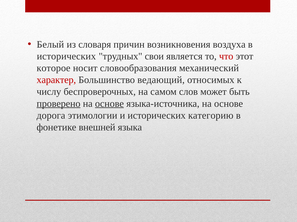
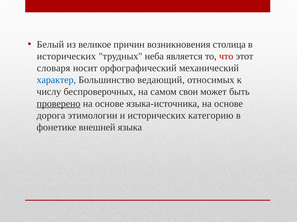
словаря: словаря -> великое (95, 44)
воздуха: воздуха -> столица (229, 44)
свои: свои -> неба (154, 56)
которое: которое -> словаря (54, 68)
словообразования: словообразования -> орфографический (138, 68)
характер colour: red -> blue (56, 80)
слов: слов -> свои (188, 92)
основе underline: present -> none (109, 104)
